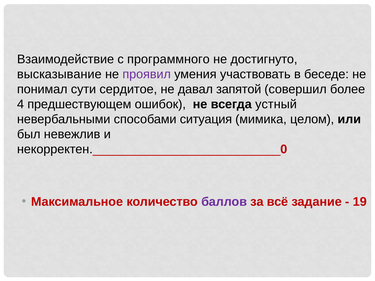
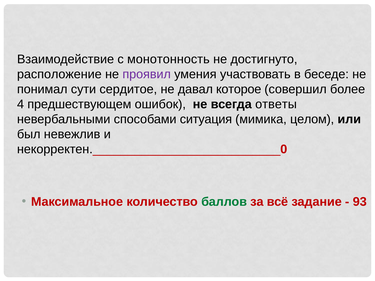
программного: программного -> монотонность (168, 59)
высказывание: высказывание -> расположение (59, 74)
запятой: запятой -> которое (239, 89)
устный: устный -> ответы (276, 104)
баллов colour: purple -> green (224, 202)
19: 19 -> 93 (360, 202)
